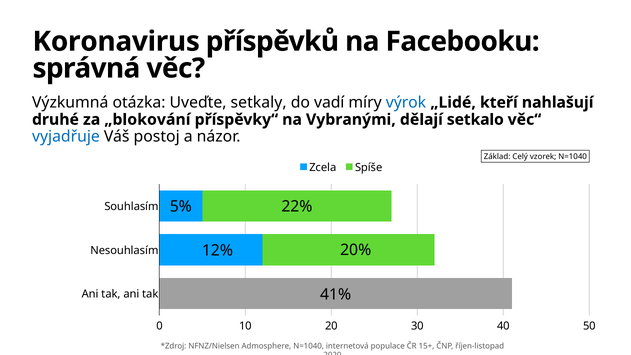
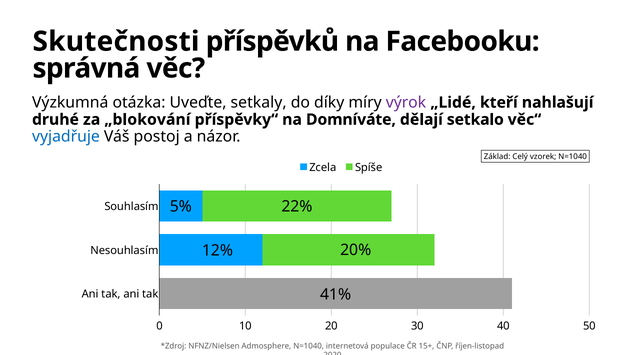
Koronavirus: Koronavirus -> Skutečnosti (116, 41)
vadí: vadí -> díky (329, 102)
výrok colour: blue -> purple (406, 102)
Vybranými: Vybranými -> Domníváte (351, 120)
